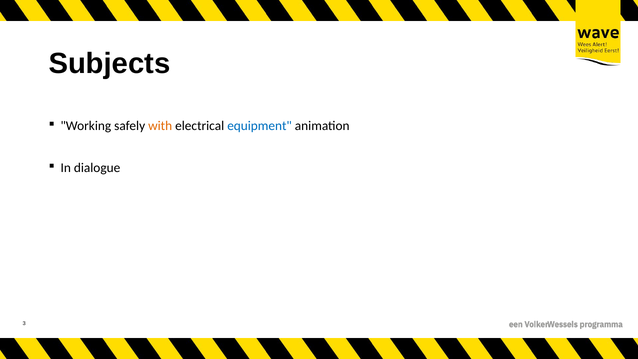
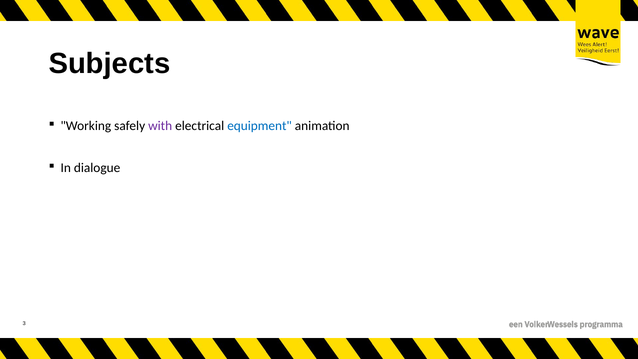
with colour: orange -> purple (160, 126)
